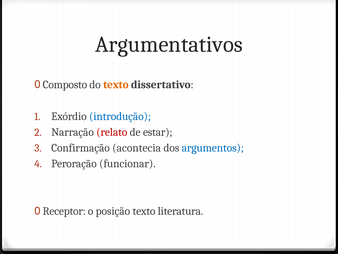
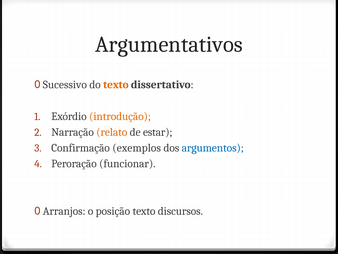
Composto: Composto -> Sucessivo (65, 85)
introdução colour: blue -> orange (120, 116)
relato colour: red -> orange (112, 132)
acontecia: acontecia -> exemplos (137, 148)
Receptor: Receptor -> Arranjos (64, 211)
literatura: literatura -> discursos (180, 211)
